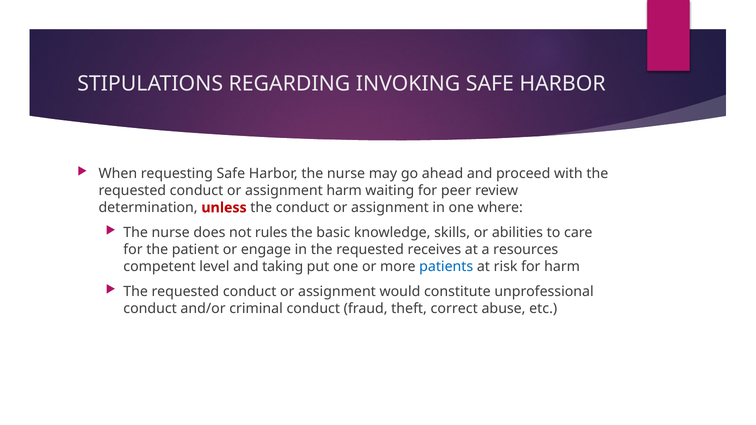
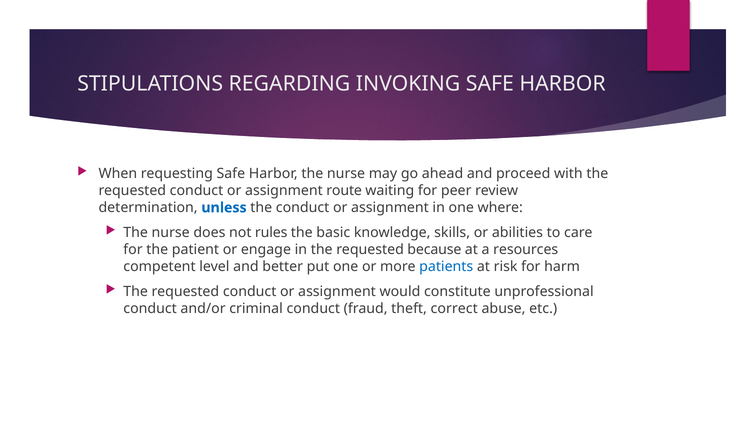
assignment harm: harm -> route (344, 191)
unless colour: red -> blue (224, 208)
receives: receives -> because (434, 250)
taking: taking -> better (283, 267)
